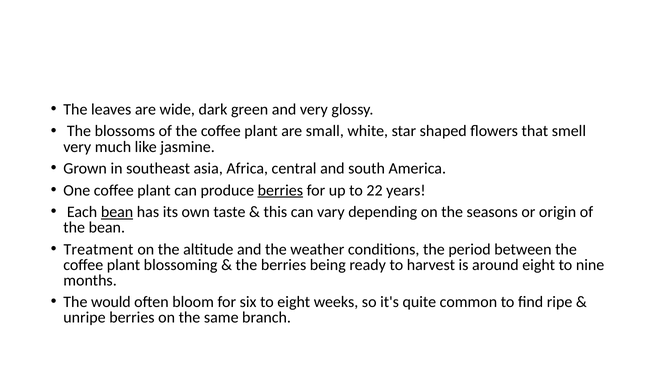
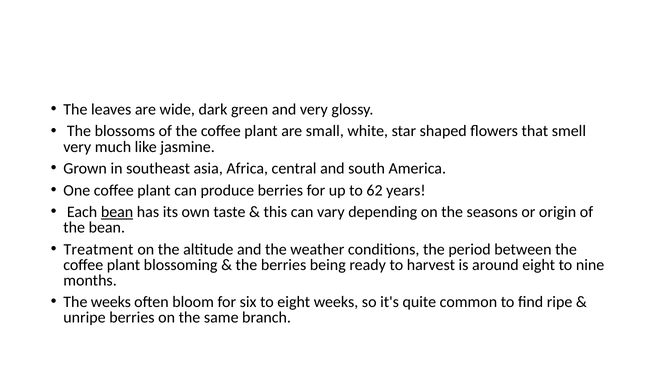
berries underline: present -> none (280, 190)
22: 22 -> 62 (375, 190)
The would: would -> weeks (111, 302)
